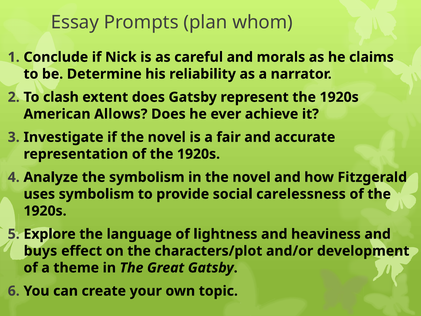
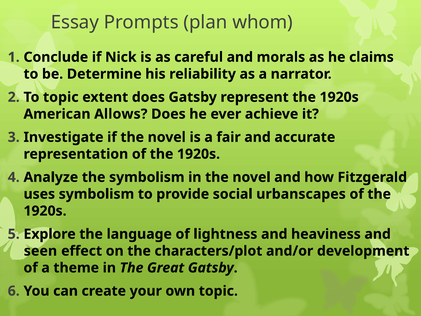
To clash: clash -> topic (61, 97)
carelessness: carelessness -> urbanscapes (301, 194)
buys: buys -> seen (40, 251)
